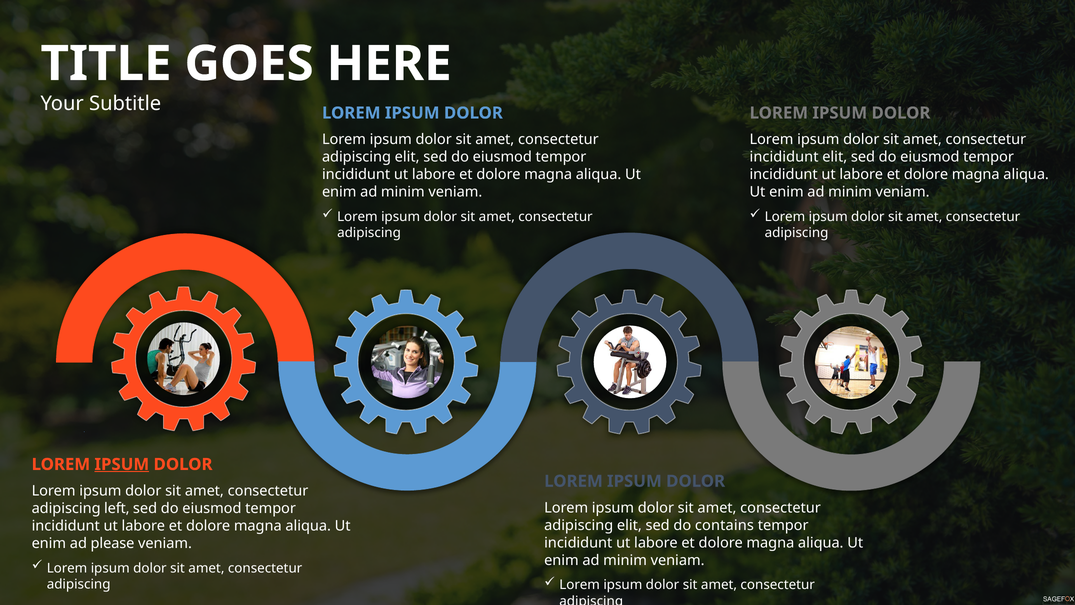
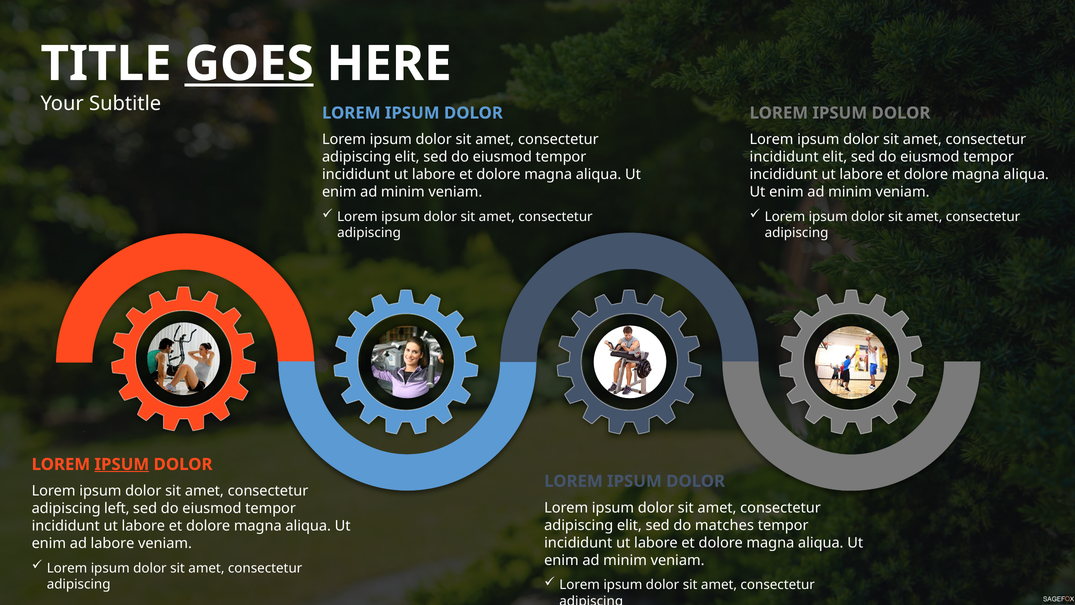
GOES underline: none -> present (249, 64)
contains: contains -> matches (724, 525)
ad please: please -> labore (113, 543)
